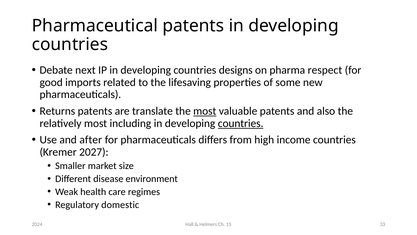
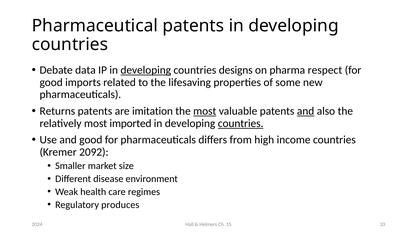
next: next -> data (85, 70)
developing underline: none -> present (146, 70)
translate: translate -> imitation (153, 111)
and underline: none -> present (306, 111)
including: including -> imported (130, 123)
and after: after -> good (91, 140)
2027: 2027 -> 2092 (94, 152)
domestic: domestic -> produces (120, 204)
